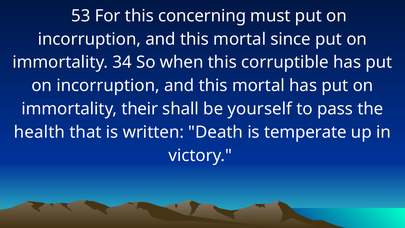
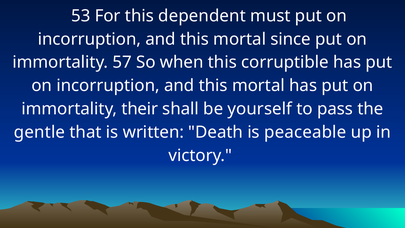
concerning: concerning -> dependent (202, 16)
34: 34 -> 57 (122, 62)
health: health -> gentle (40, 132)
temperate: temperate -> peaceable (305, 132)
